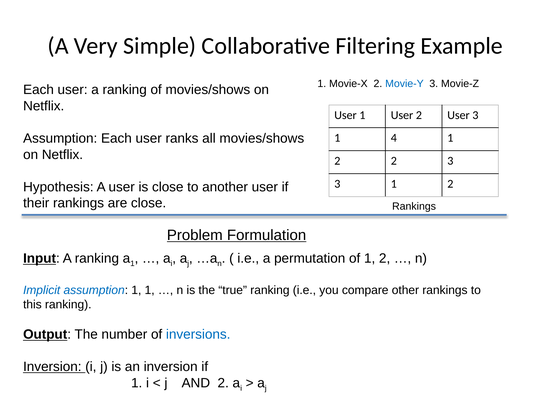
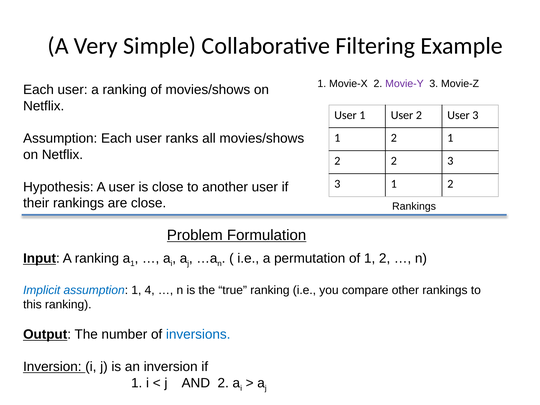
Movie-Y colour: blue -> purple (404, 84)
4: 4 -> 2 (394, 138)
1 1: 1 -> 4 (150, 290)
